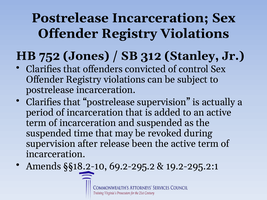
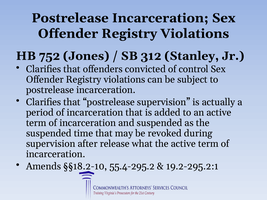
been: been -> what (142, 144)
69.2-295.2: 69.2-295.2 -> 55.4-295.2 (132, 167)
